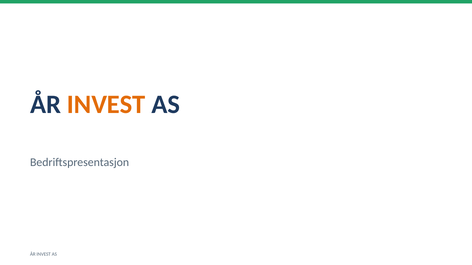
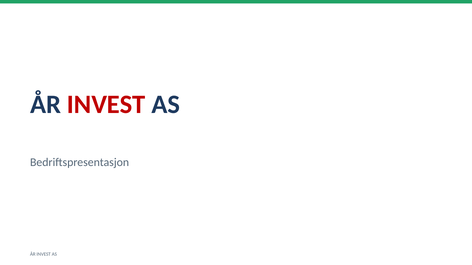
INVEST colour: orange -> red (106, 105)
